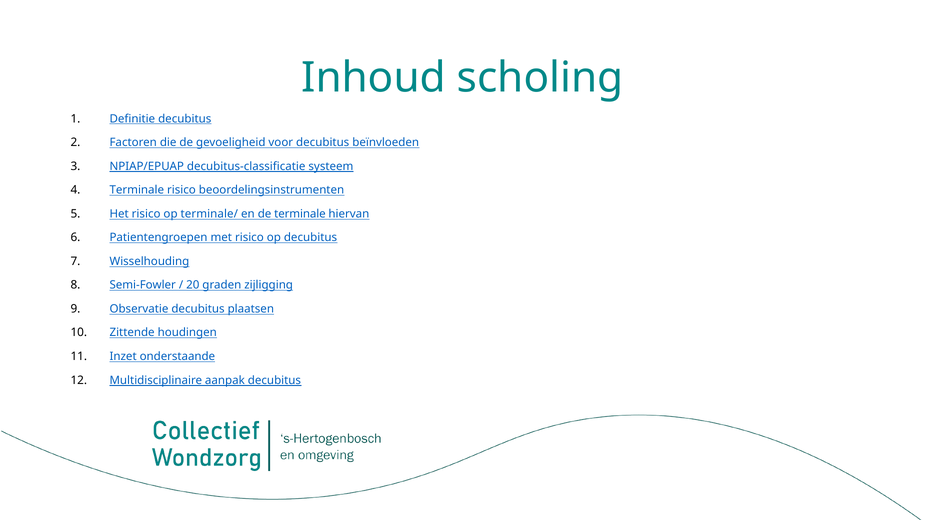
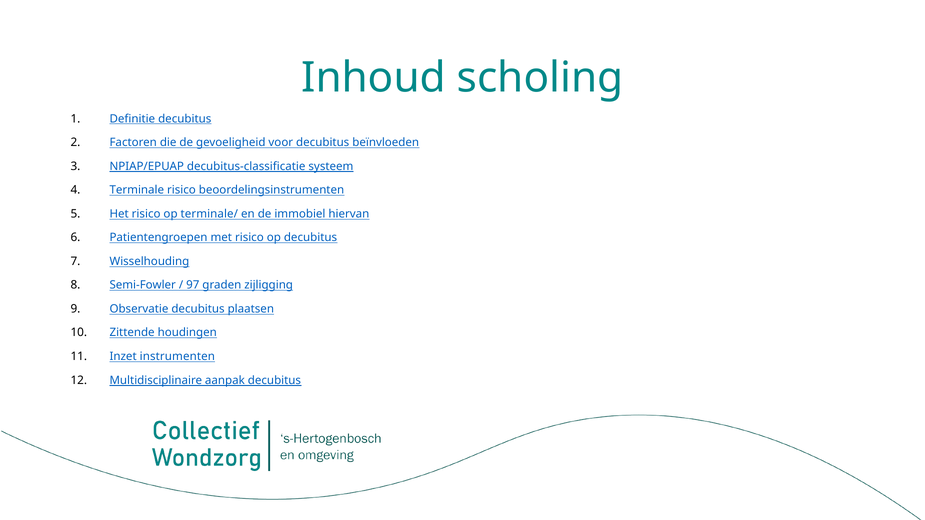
de terminale: terminale -> immobiel (300, 214)
20: 20 -> 97 (193, 285)
onderstaande: onderstaande -> instrumenten (177, 357)
